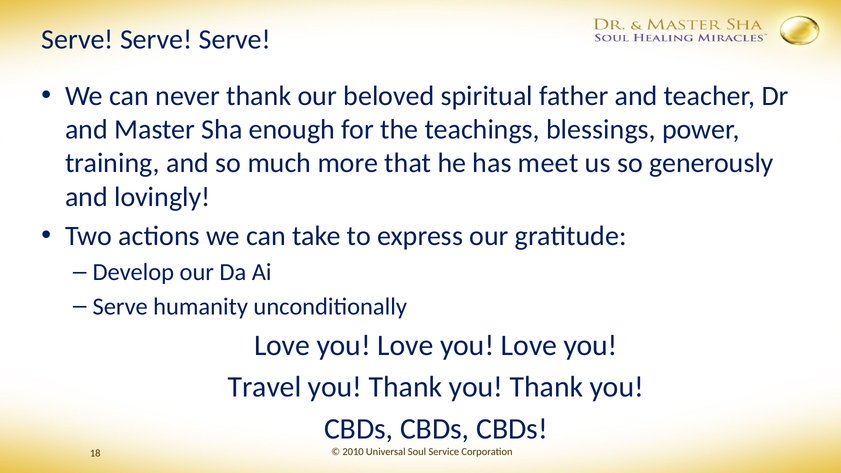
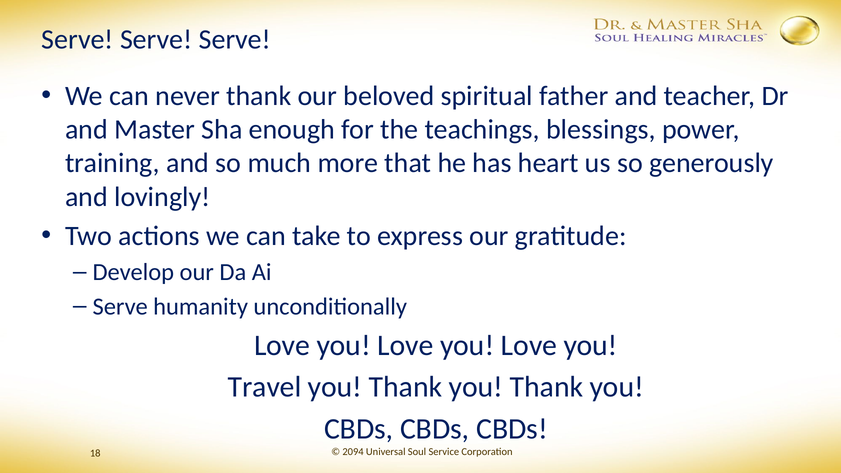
meet: meet -> heart (548, 163)
2010: 2010 -> 2094 (353, 452)
